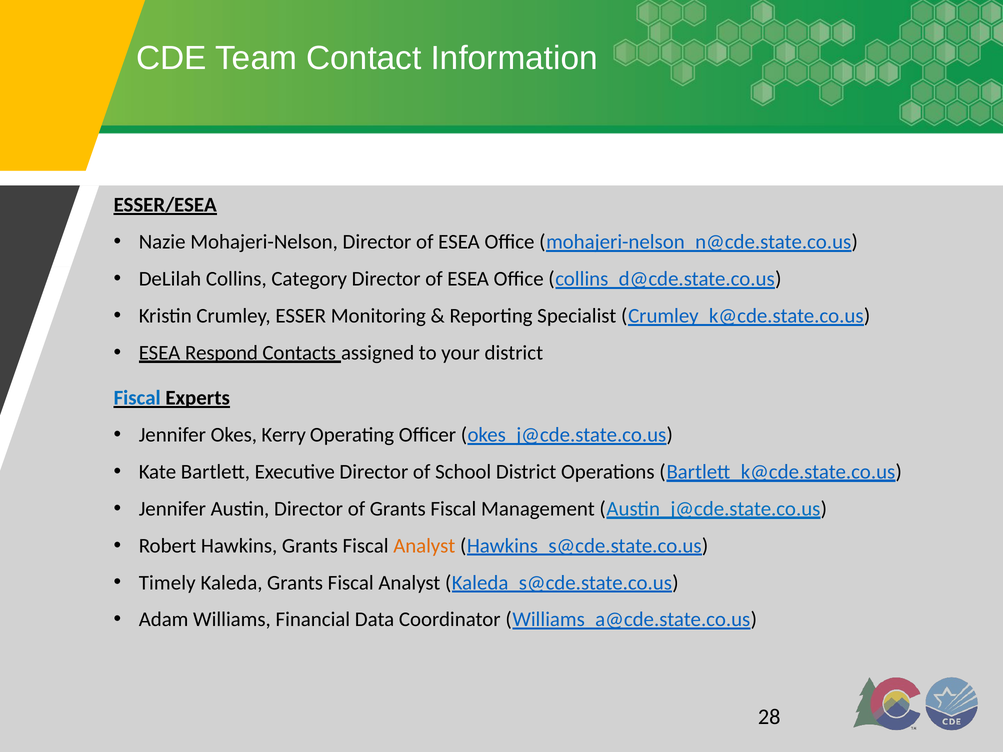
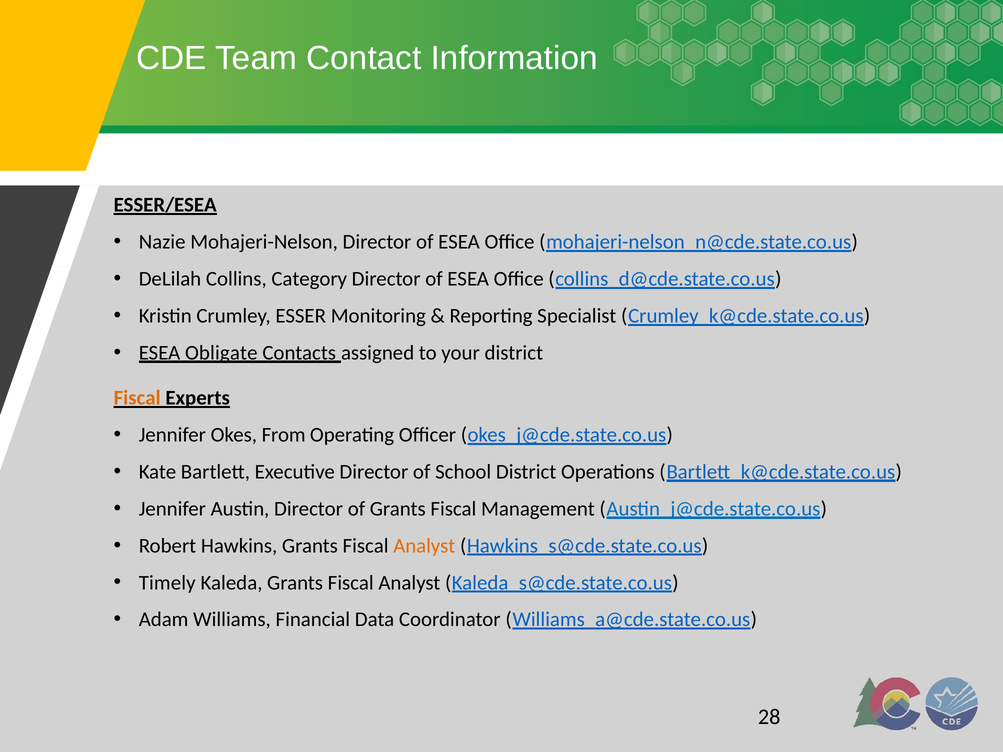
Respond: Respond -> Obligate (221, 353)
Fiscal colour: blue -> orange (137, 398)
Kerry: Kerry -> From (284, 435)
